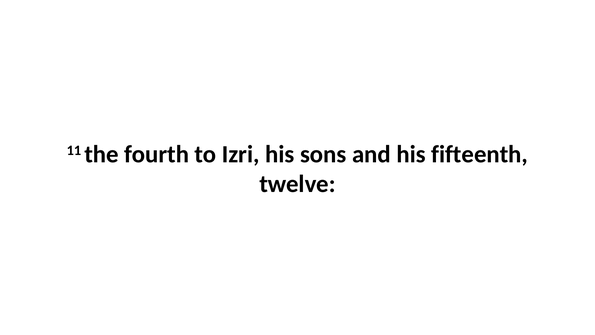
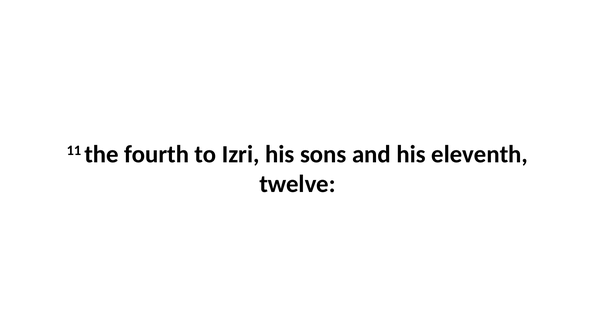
fifteenth: fifteenth -> eleventh (480, 154)
